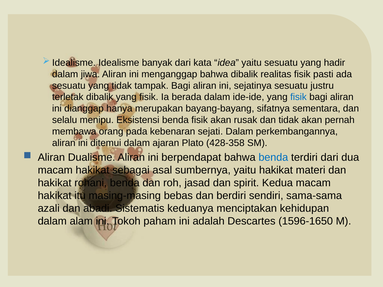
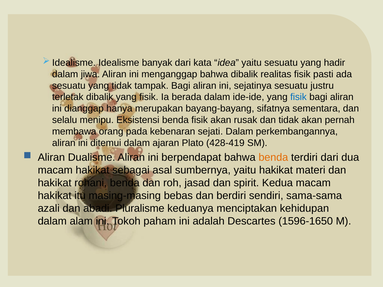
428-358: 428-358 -> 428-419 (225, 143)
benda colour: blue -> orange (273, 157)
Sistematis: Sistematis -> Pluralisme (140, 209)
